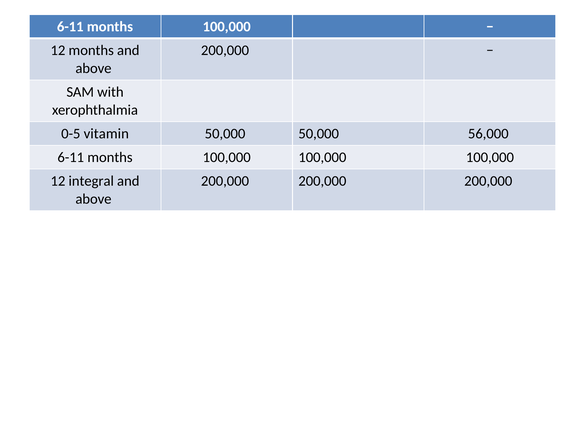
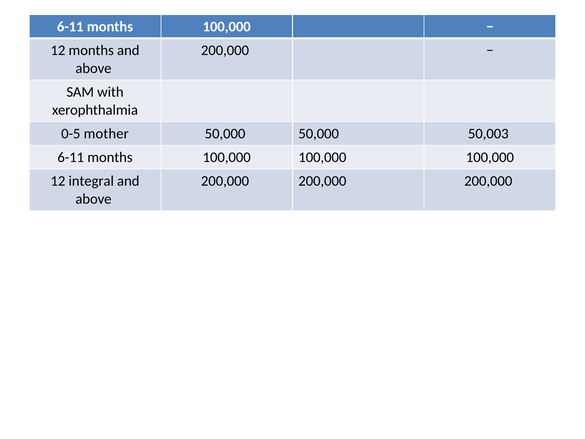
vitamin: vitamin -> mother (106, 134)
56,000: 56,000 -> 50,003 (488, 134)
